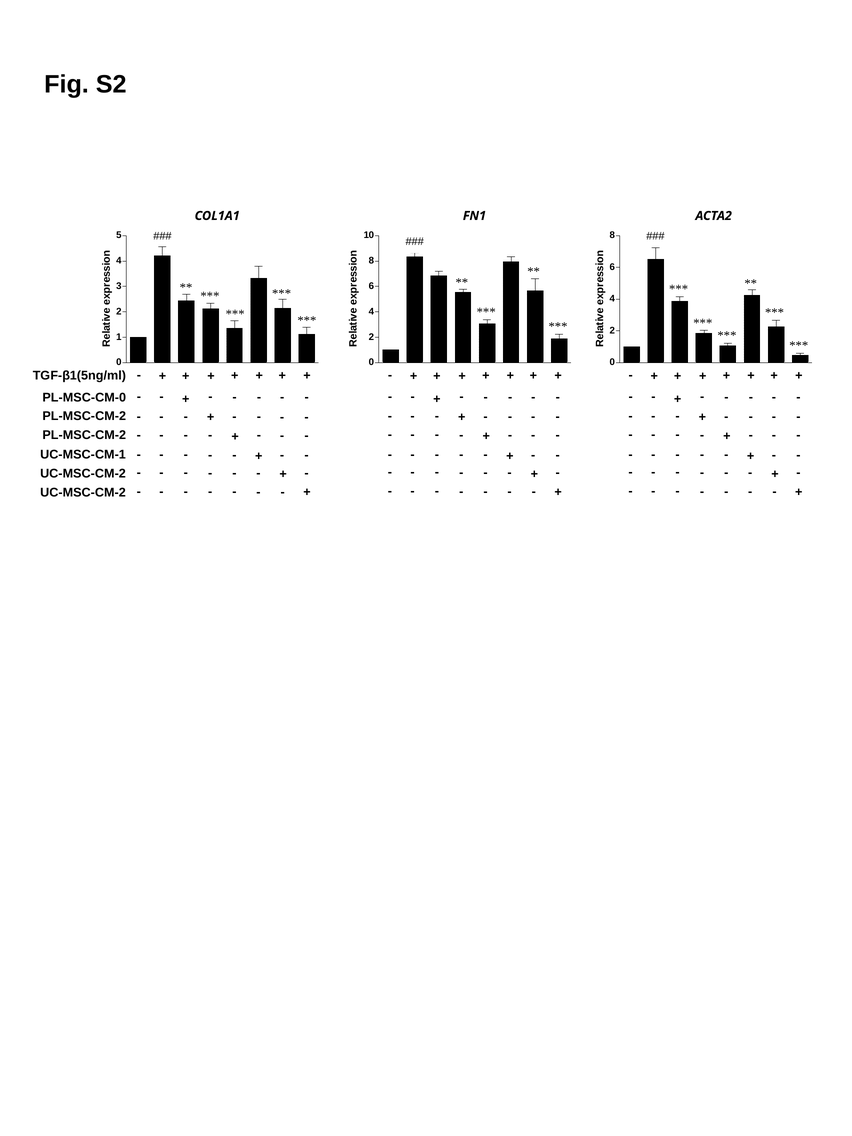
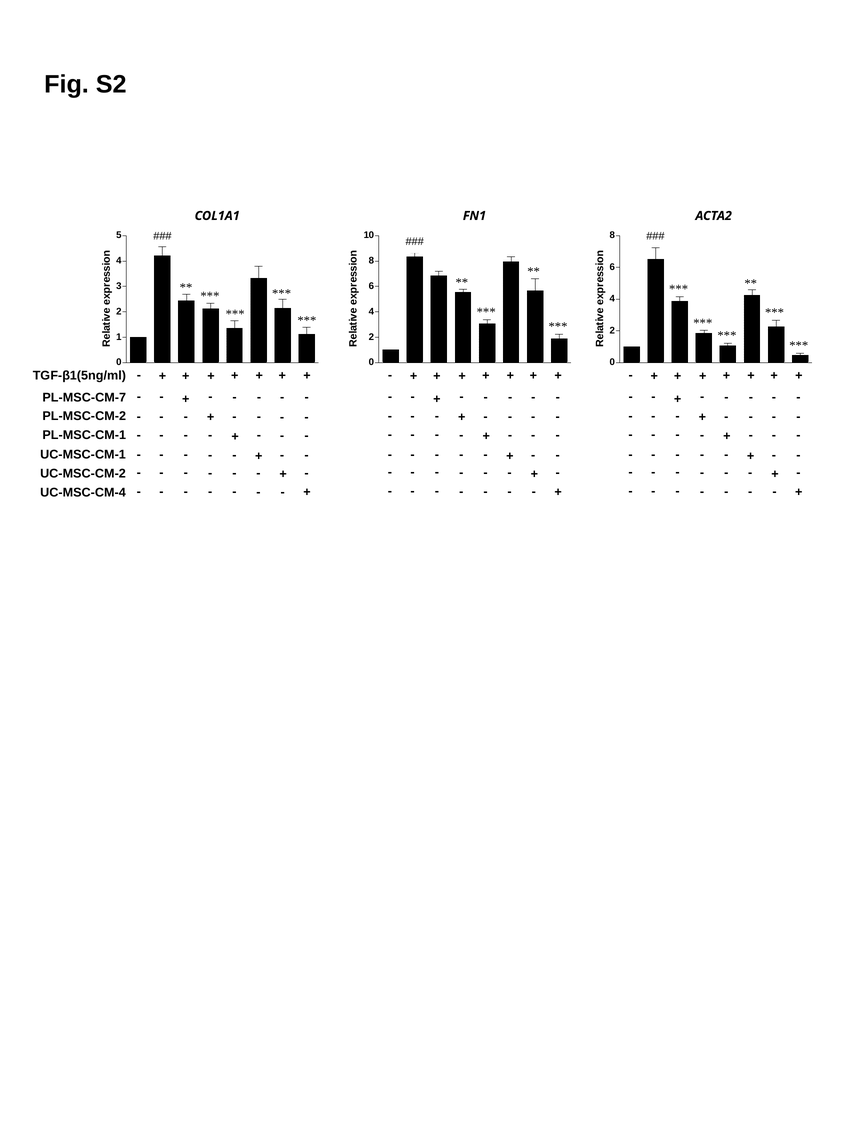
PL-MSC-CM-0: PL-MSC-CM-0 -> PL-MSC-CM-7 (84, 397)
PL-MSC-CM-2: PL-MSC-CM-2 -> PL-MSC-CM-1 (84, 435)
UC-MSC-CM-2: UC-MSC-CM-2 -> UC-MSC-CM-4 (83, 493)
